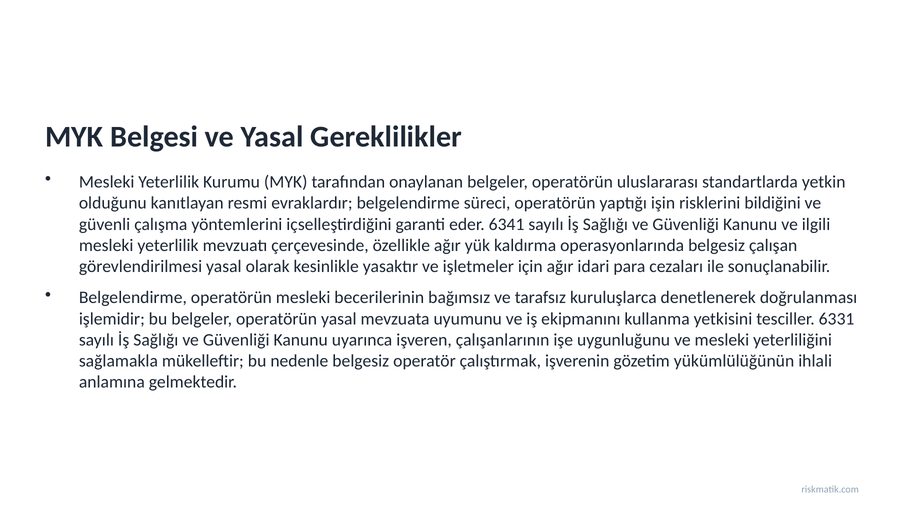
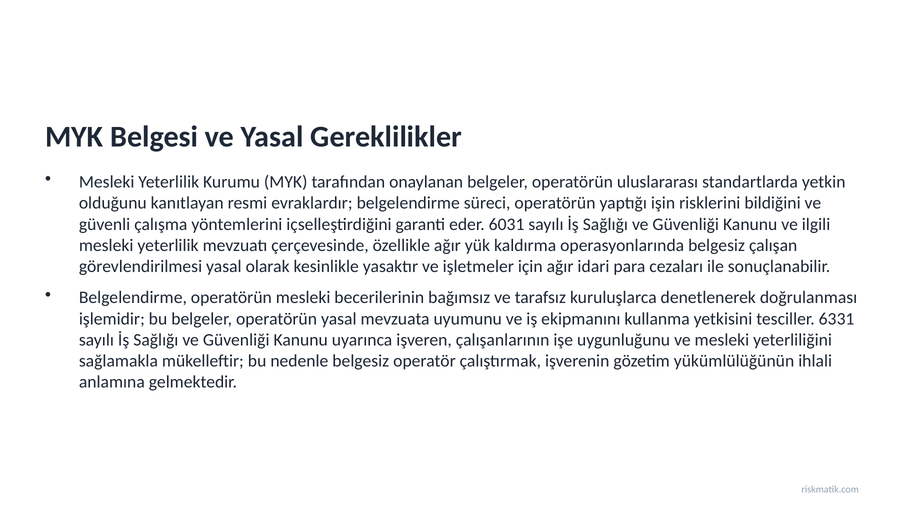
6341: 6341 -> 6031 (507, 224)
